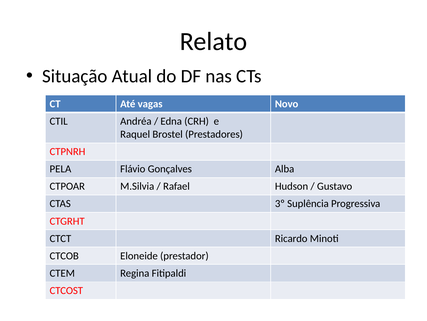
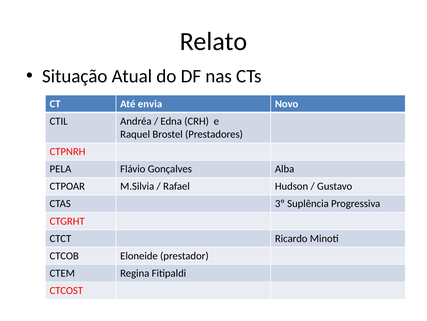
vagas: vagas -> envia (150, 104)
